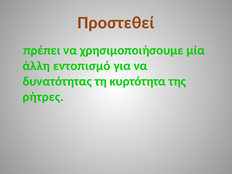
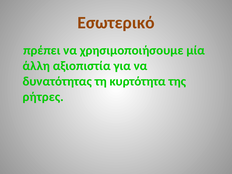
Προστεθεί: Προστεθεί -> Εσωτερικό (116, 23)
εντοπισμό: εντοπισμό -> αξιοπιστία (82, 66)
